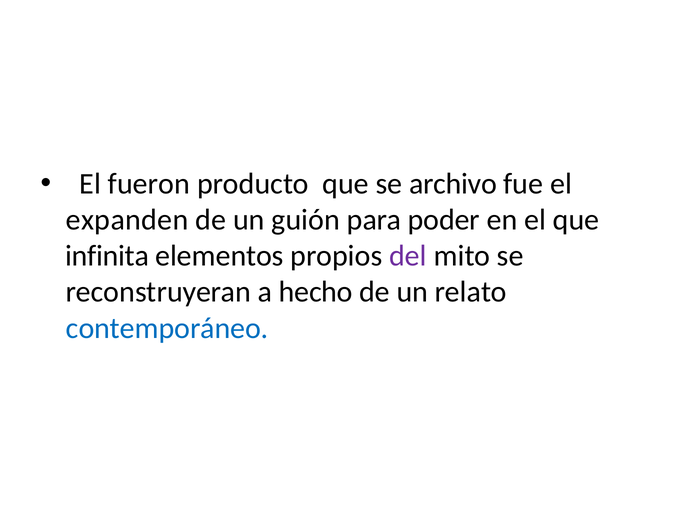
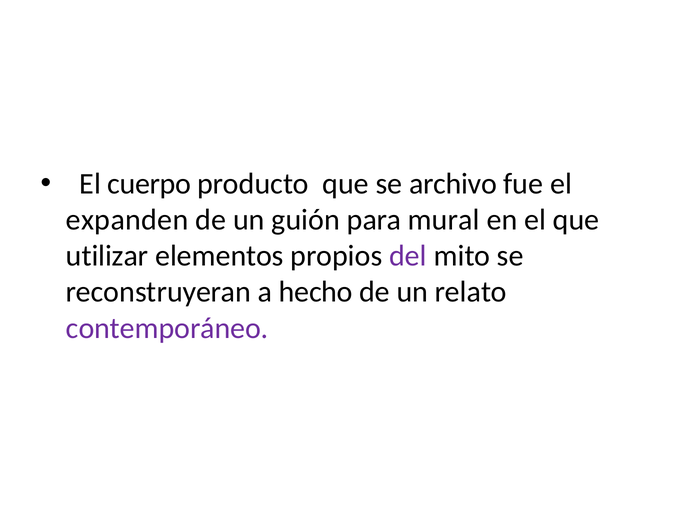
fueron: fueron -> cuerpo (149, 184)
poder: poder -> mural (444, 220)
infinita: infinita -> utilizar (107, 256)
contemporáneo colour: blue -> purple (167, 328)
